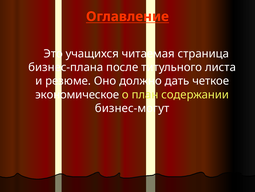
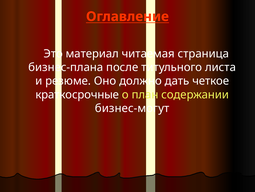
учащихся: учащихся -> материал (92, 53)
экономическое: экономическое -> краткосрочные (77, 94)
